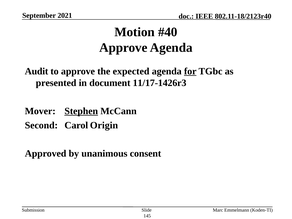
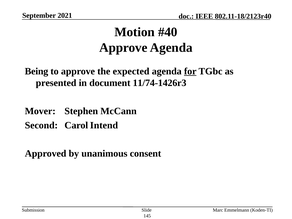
Audit: Audit -> Being (36, 71)
11/17-1426r3: 11/17-1426r3 -> 11/74-1426r3 (160, 83)
Stephen underline: present -> none (81, 111)
Origin: Origin -> Intend (104, 125)
